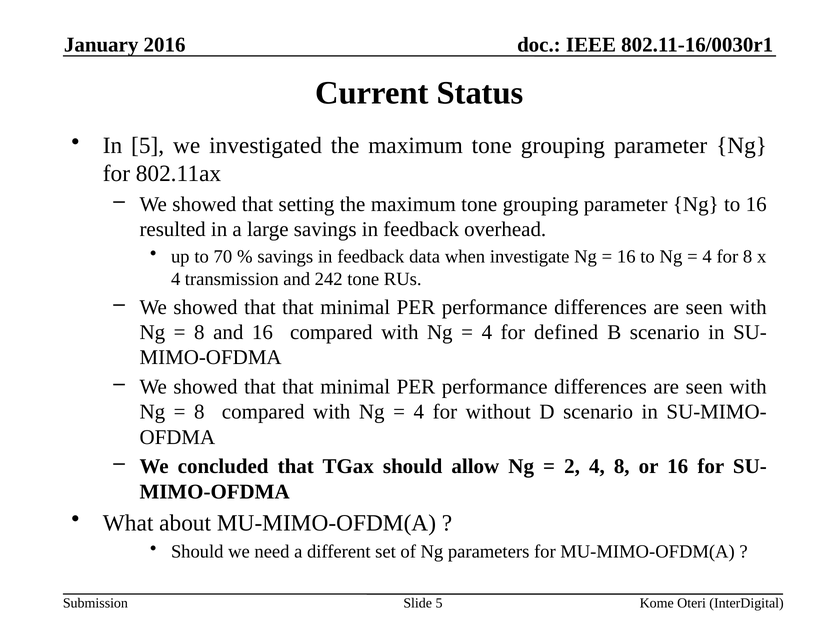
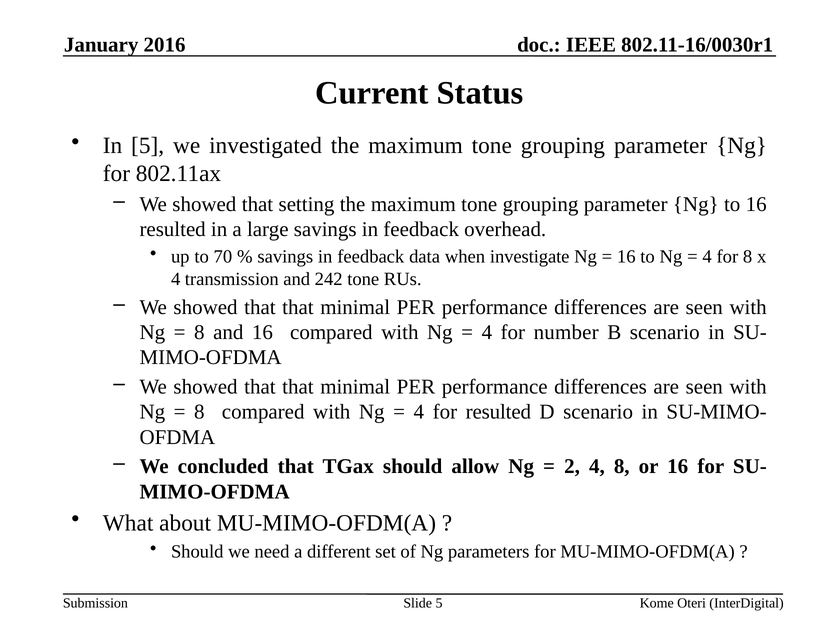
defined: defined -> number (566, 332)
for without: without -> resulted (498, 412)
